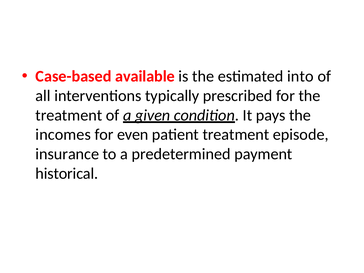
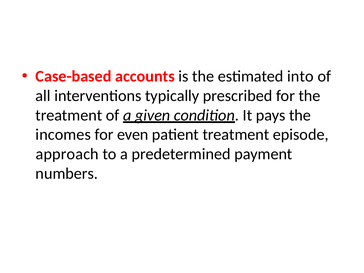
available: available -> accounts (145, 76)
insurance: insurance -> approach (67, 154)
historical: historical -> numbers (67, 173)
